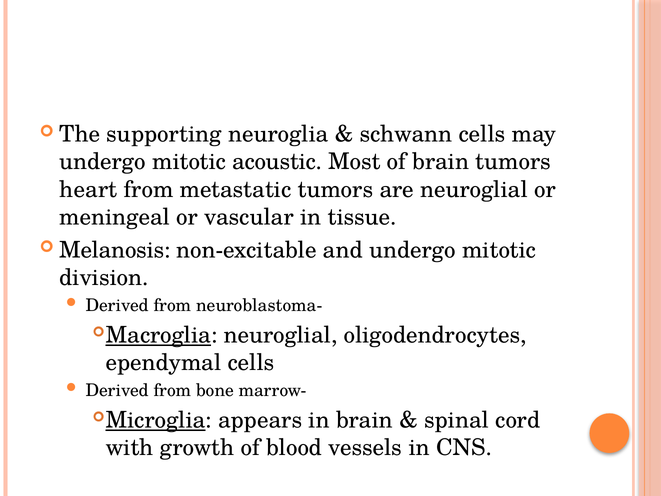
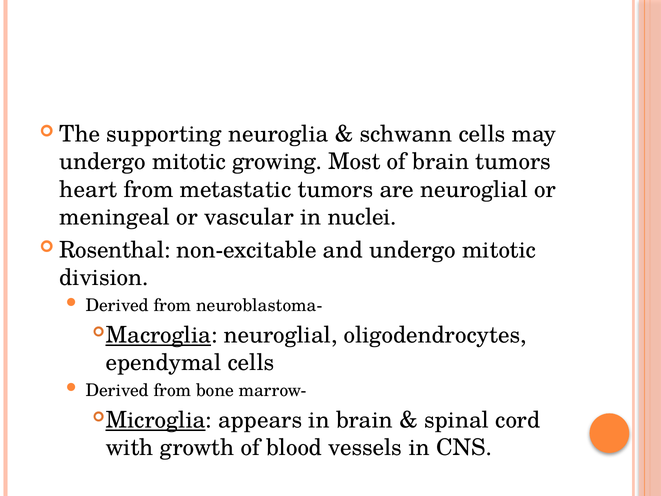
acoustic: acoustic -> growing (277, 162)
tissue: tissue -> nuclei (362, 217)
Melanosis: Melanosis -> Rosenthal (115, 250)
